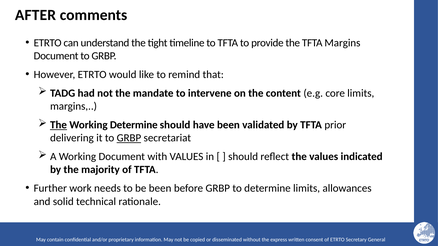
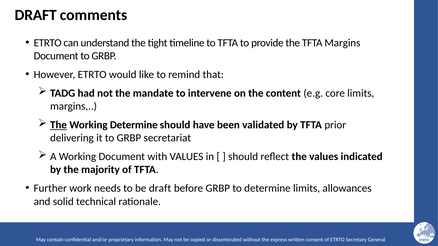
AFTER: AFTER -> DRAFT (36, 15)
GRBP underline: present -> none (129, 138)
be been: been -> draft (160, 189)
